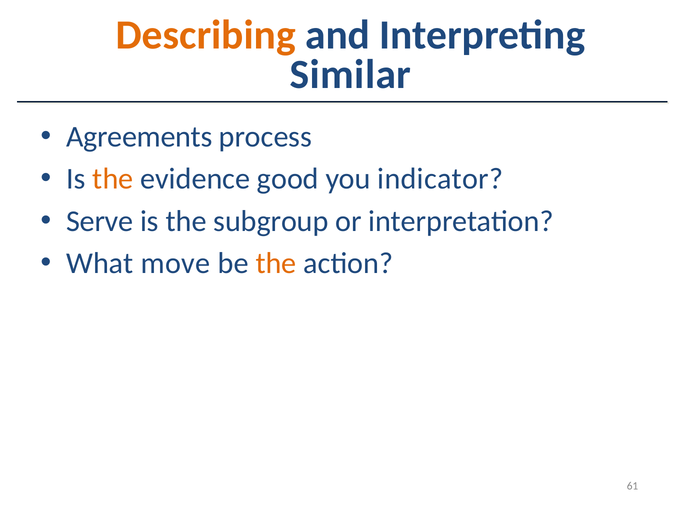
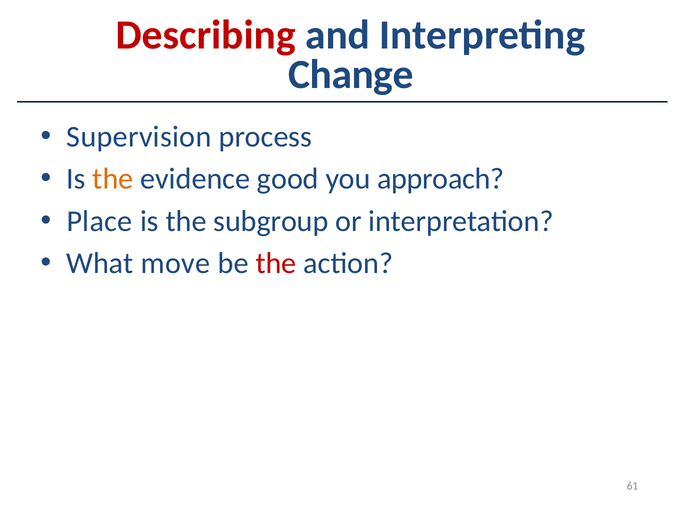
Describing colour: orange -> red (206, 35)
Similar: Similar -> Change (351, 75)
Agreements: Agreements -> Supervision (139, 137)
indicator: indicator -> approach (441, 179)
Serve: Serve -> Place (100, 221)
the colour: orange -> red (276, 264)
